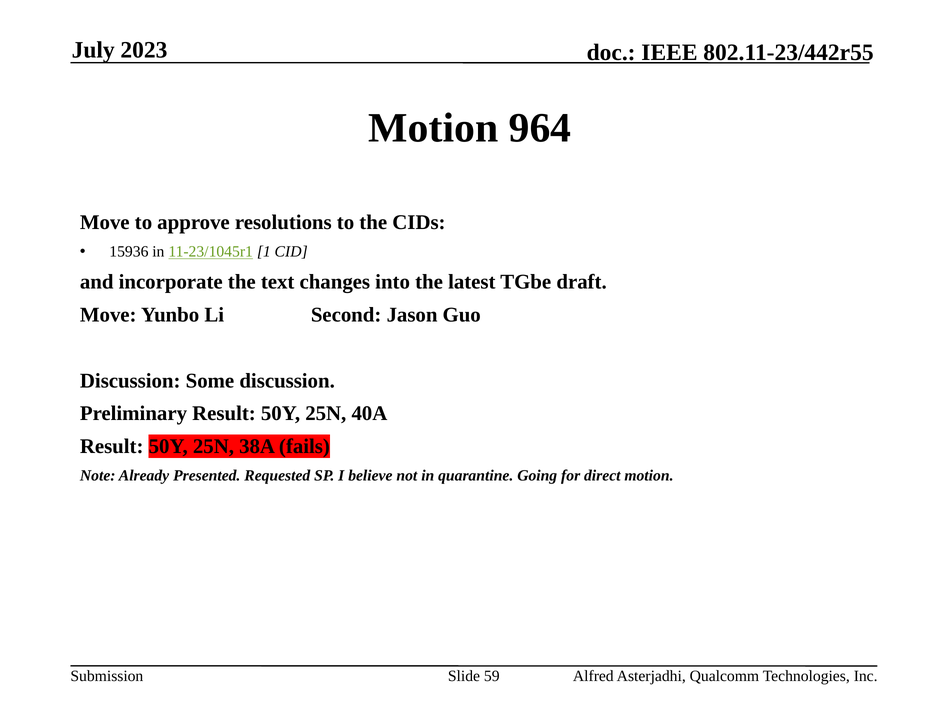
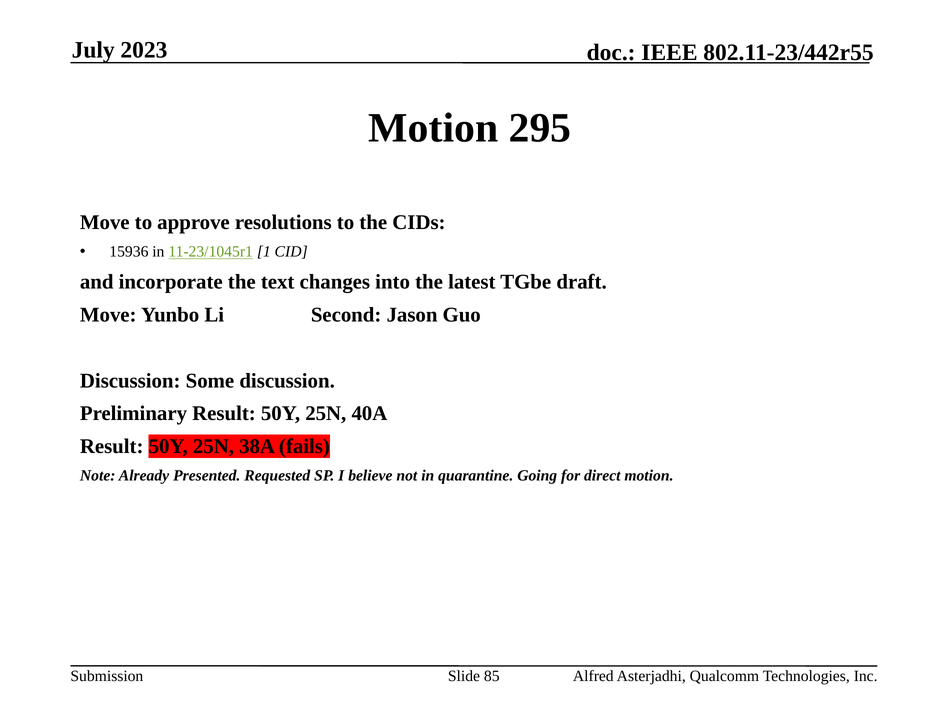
964: 964 -> 295 (540, 128)
59: 59 -> 85 (492, 676)
